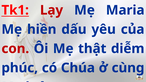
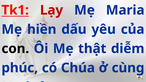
con colour: red -> black (15, 49)
